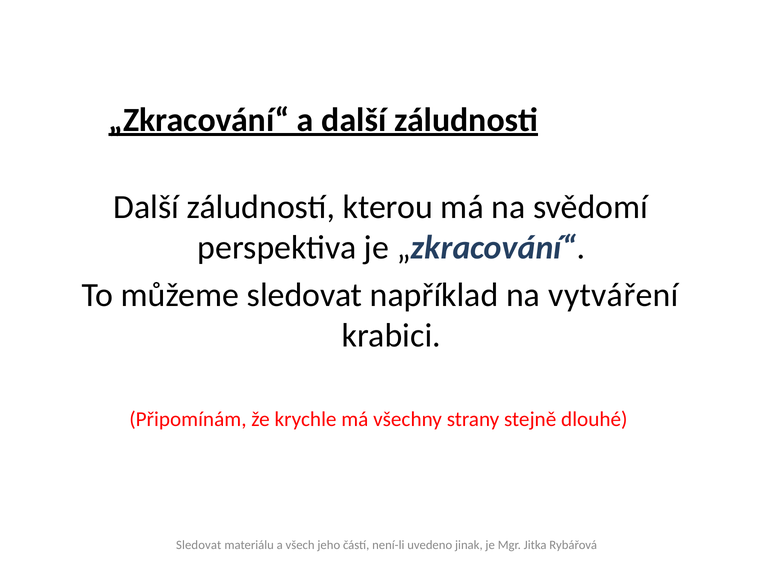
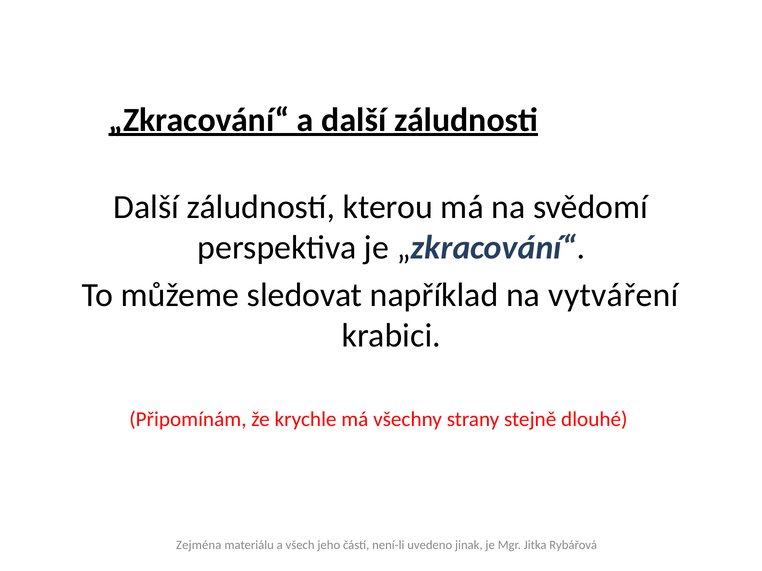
Sledovat: Sledovat -> Zejména (199, 546)
